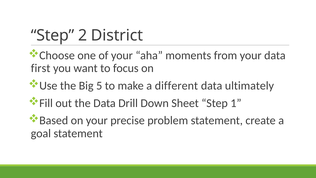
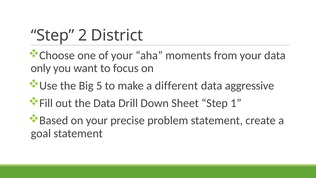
first: first -> only (41, 68)
ultimately: ultimately -> aggressive (250, 86)
